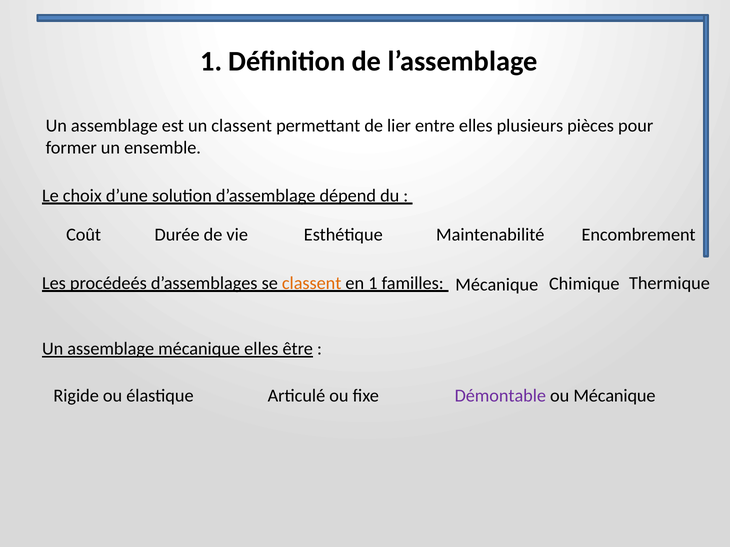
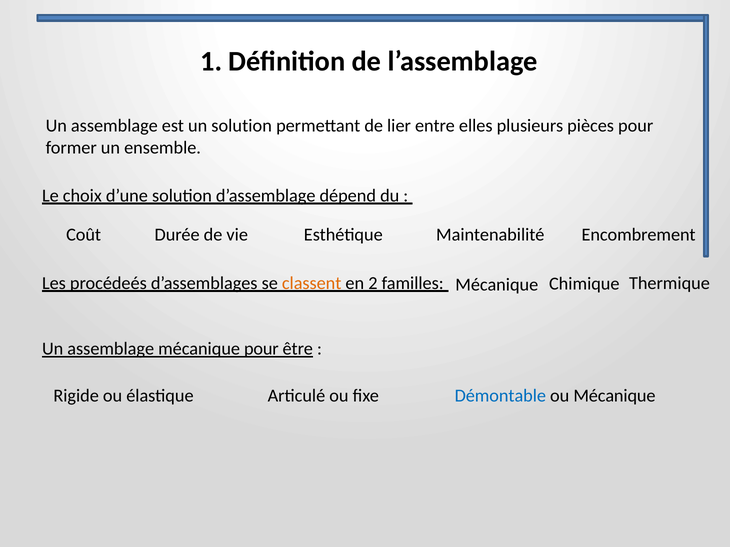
un classent: classent -> solution (242, 126)
en 1: 1 -> 2 (373, 283)
mécanique elles: elles -> pour (261, 349)
Démontable colour: purple -> blue (500, 396)
